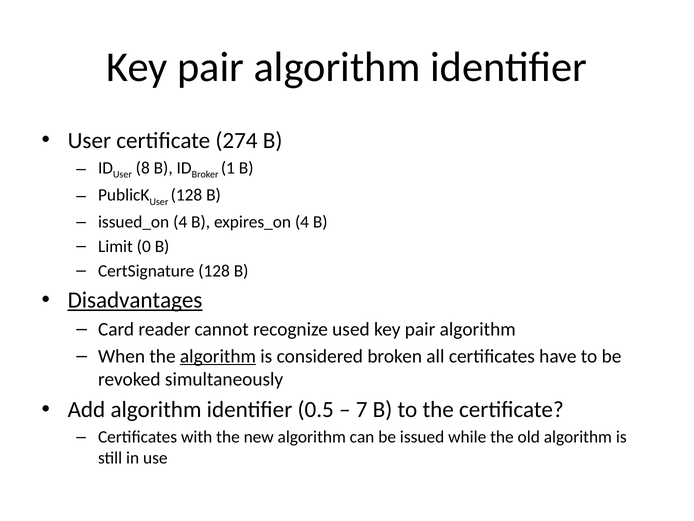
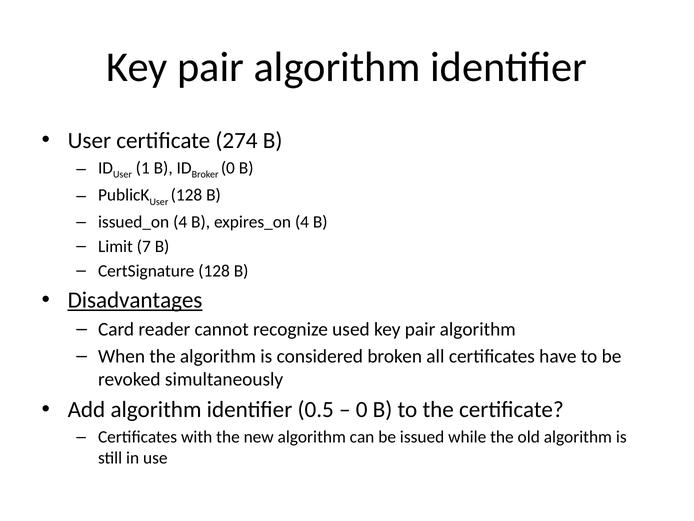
8: 8 -> 1 (143, 168)
1: 1 -> 0 (228, 168)
0: 0 -> 7 (144, 246)
algorithm underline: present -> none (218, 356)
7: 7 -> 0 (362, 409)
